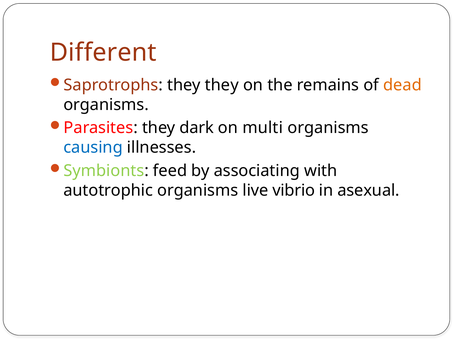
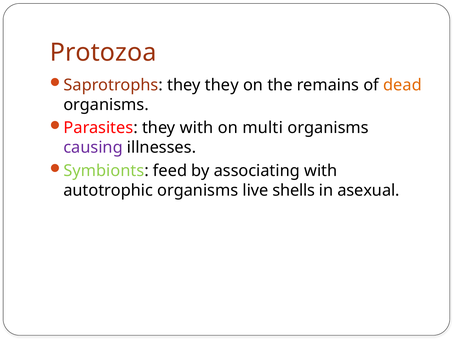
Different: Different -> Protozoa (103, 52)
they dark: dark -> with (197, 128)
causing colour: blue -> purple (93, 147)
vibrio: vibrio -> shells (294, 190)
